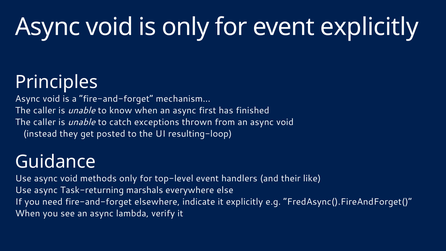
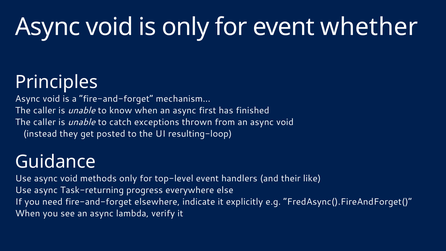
event explicitly: explicitly -> whether (369, 27)
marshals: marshals -> progress (145, 190)
